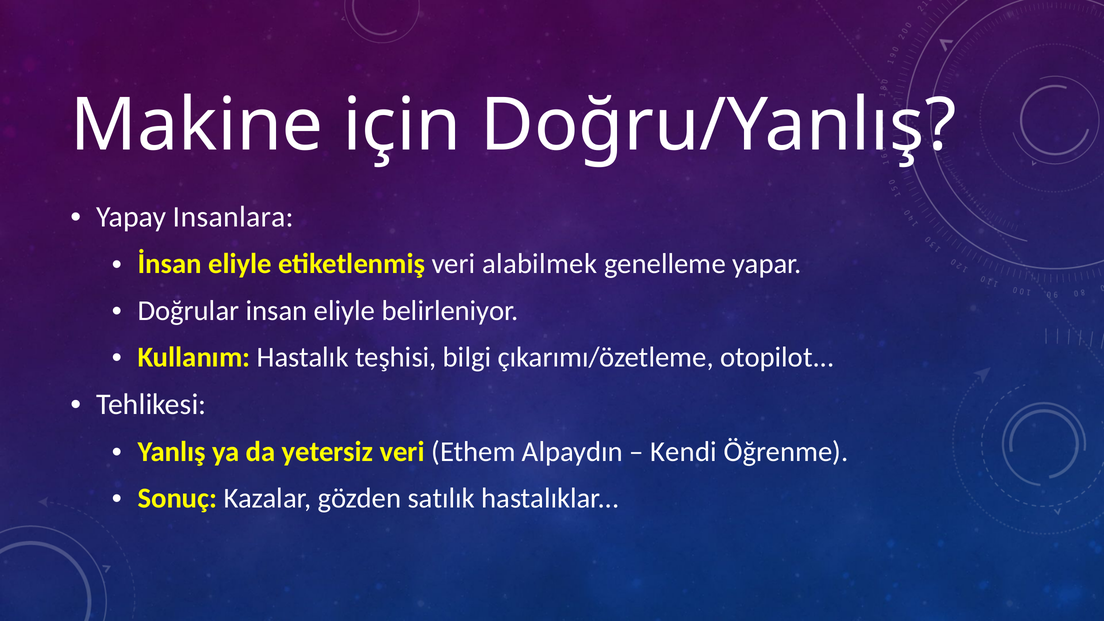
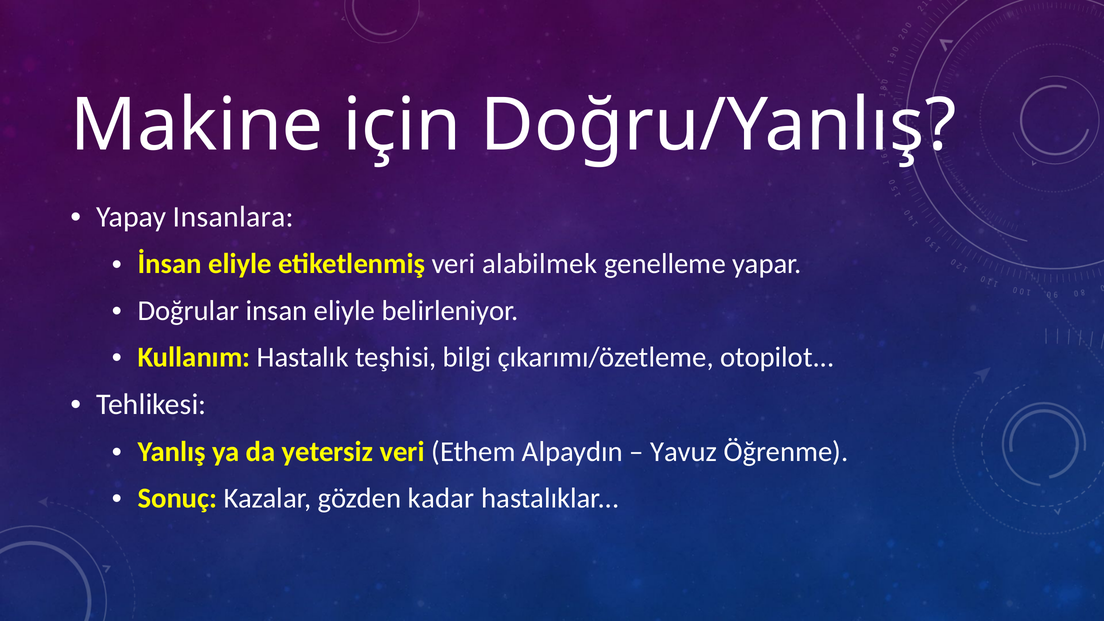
Kendi: Kendi -> Yavuz (684, 452)
satılık: satılık -> kadar (441, 498)
